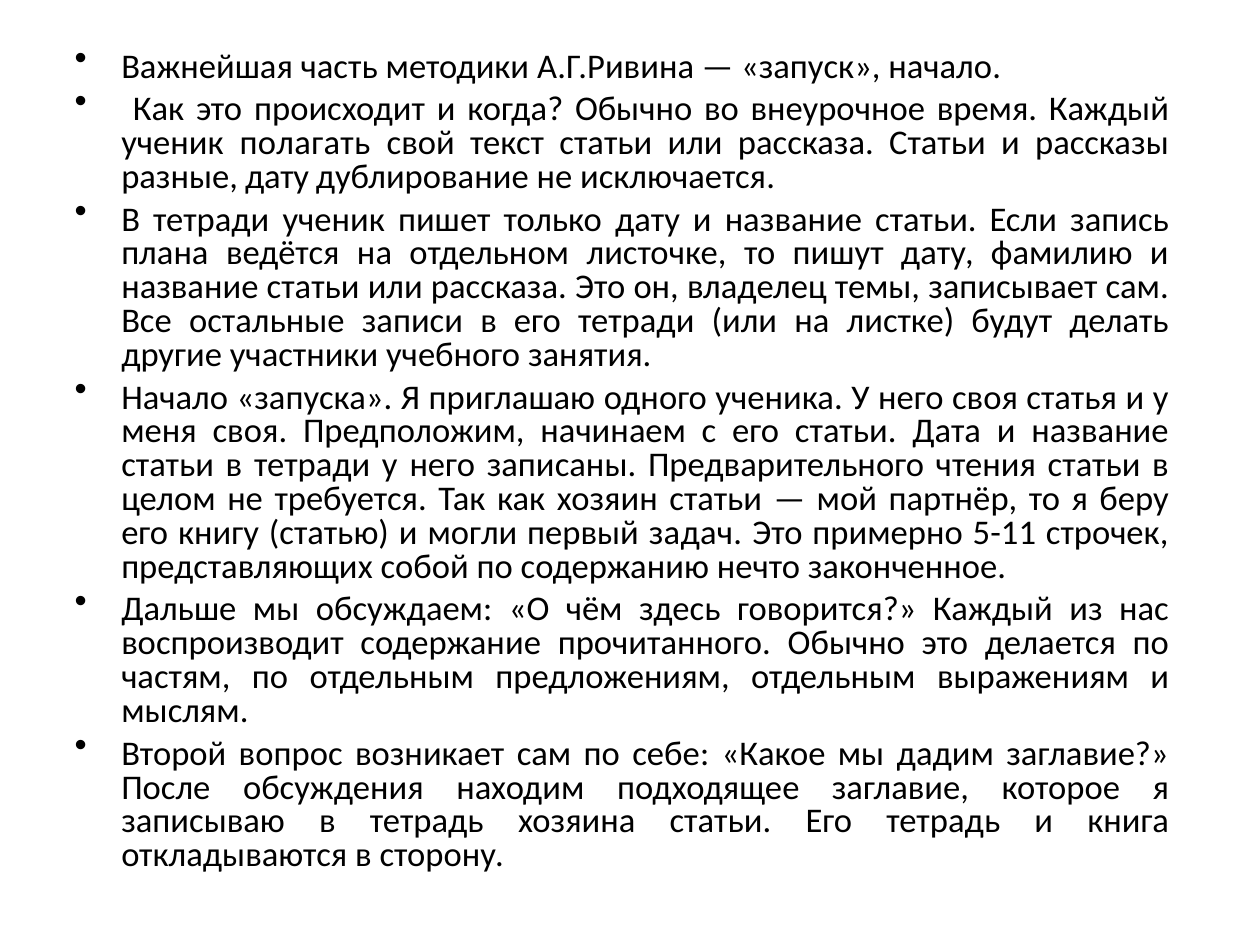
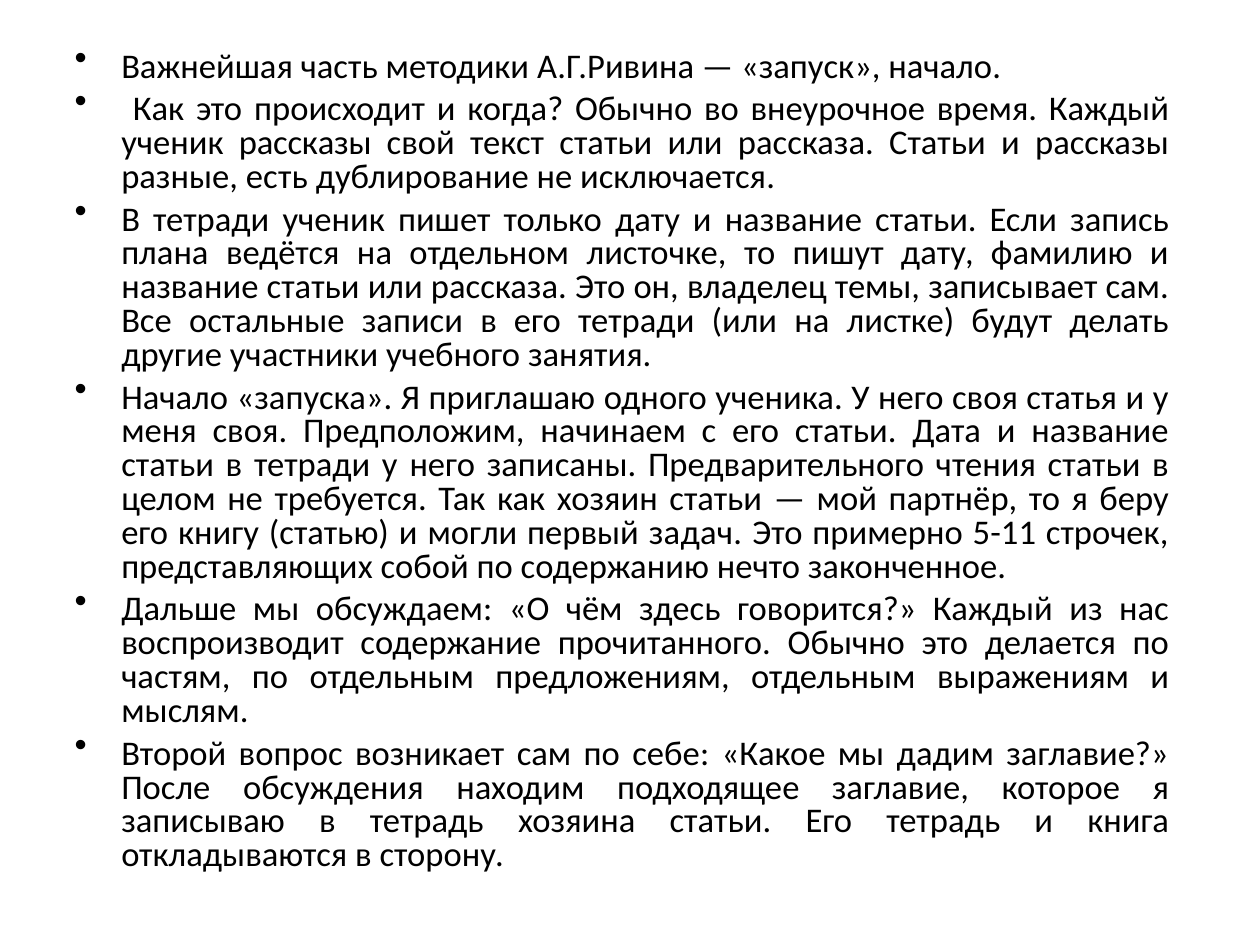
ученик полагать: полагать -> рассказы (305, 143)
разные дату: дату -> есть (277, 177)
